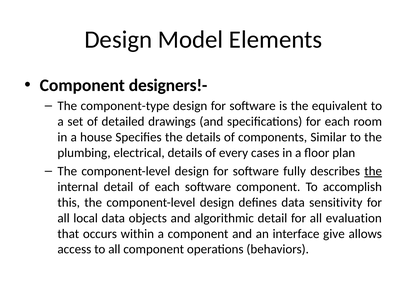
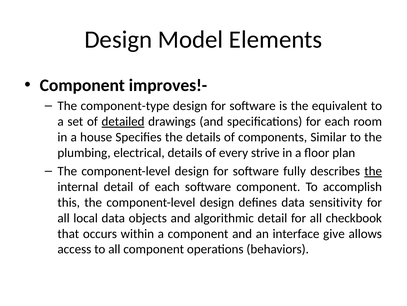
designers!-: designers!- -> improves!- (168, 85)
detailed underline: none -> present (123, 121)
cases: cases -> strive (265, 152)
evaluation: evaluation -> checkbook (354, 218)
